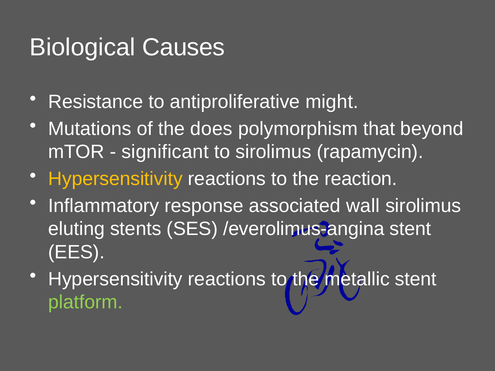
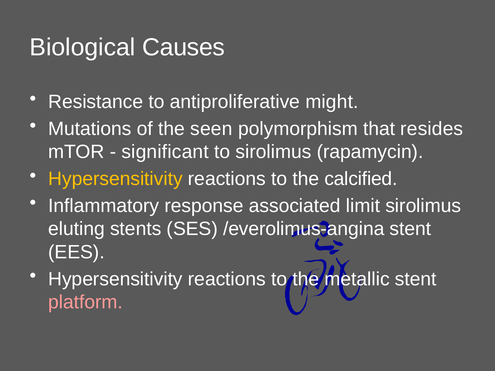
does: does -> seen (211, 129)
beyond: beyond -> resides (432, 129)
reaction: reaction -> calcified (361, 179)
wall: wall -> limit (363, 206)
platform colour: light green -> pink (86, 302)
